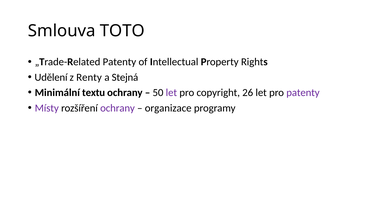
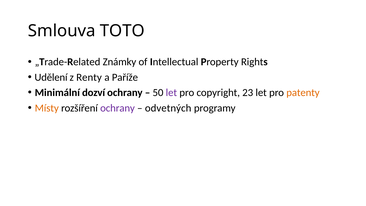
„Trade-Related Patenty: Patenty -> Známky (119, 62)
Stejná: Stejná -> Paříže (125, 77)
textu: textu -> dozví (94, 93)
26: 26 -> 23 (248, 93)
patenty colour: purple -> orange (303, 93)
Místy colour: purple -> orange (47, 108)
organizace: organizace -> odvetných (168, 108)
